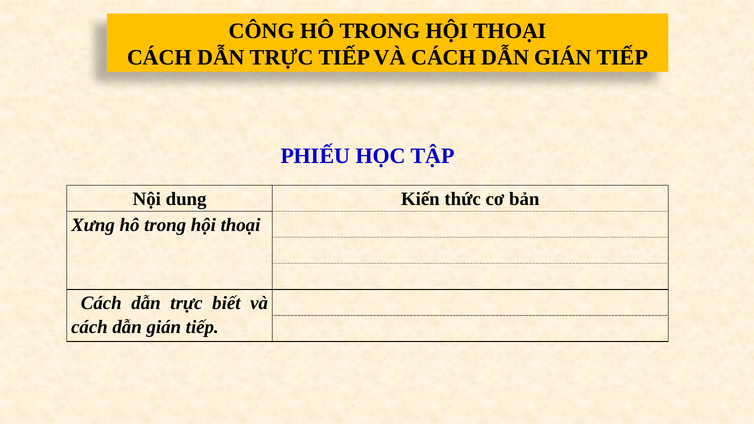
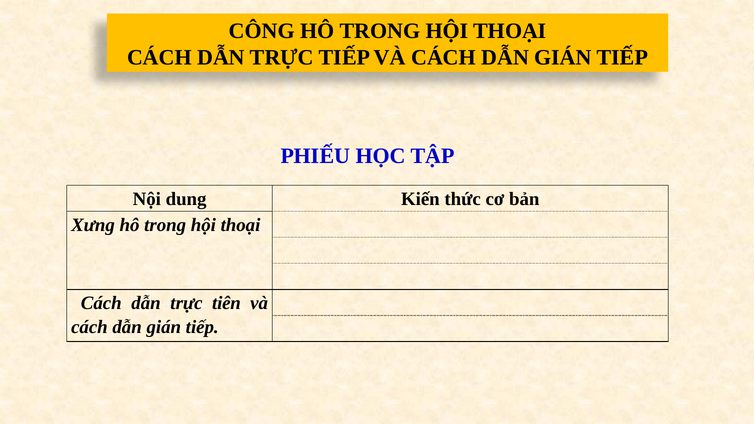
biết: biết -> tiên (226, 303)
